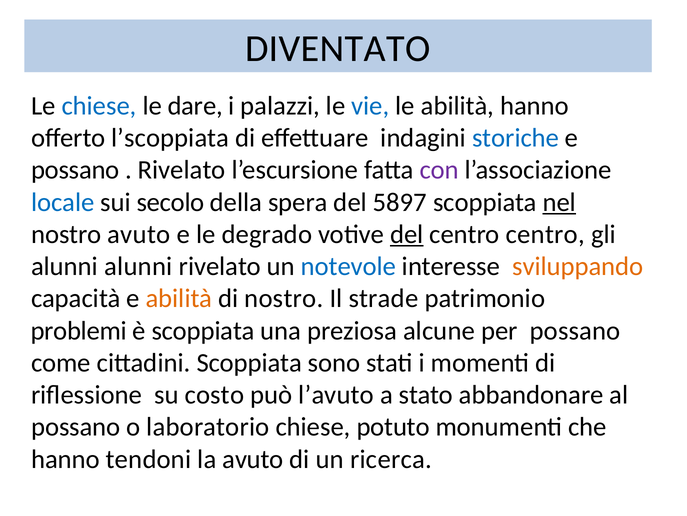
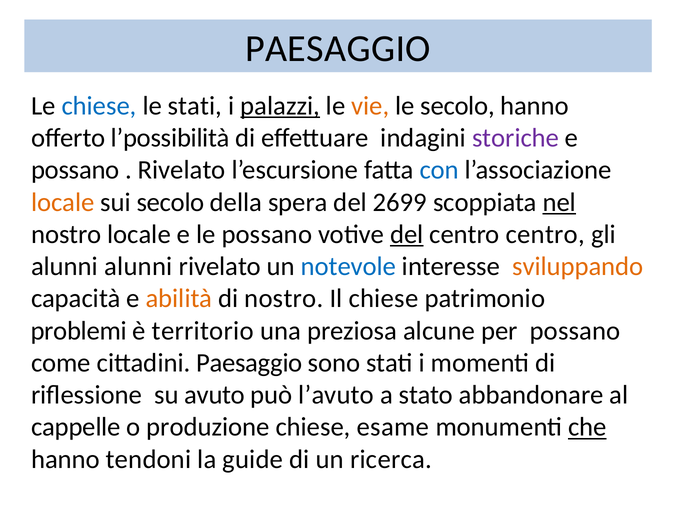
DIVENTATO: DIVENTATO -> PAESAGGIO (338, 49)
le dare: dare -> stati (195, 106)
palazzi underline: none -> present (280, 106)
vie colour: blue -> orange (370, 106)
le abilità: abilità -> secolo (458, 106)
l’scoppiata: l’scoppiata -> l’possibilità (170, 138)
storiche colour: blue -> purple (516, 138)
con colour: purple -> blue (439, 170)
locale colour: blue -> orange (63, 202)
5897: 5897 -> 2699 (400, 202)
nostro avuto: avuto -> locale (139, 234)
le degrado: degrado -> possano (267, 234)
Il strade: strade -> chiese (384, 298)
è scoppiata: scoppiata -> territorio (203, 330)
cittadini Scoppiata: Scoppiata -> Paesaggio (249, 362)
costo: costo -> avuto (215, 394)
possano: possano -> cappelle (76, 427)
laboratorio: laboratorio -> produzione (208, 427)
potuto: potuto -> esame (393, 427)
che underline: none -> present (587, 427)
la avuto: avuto -> guide (253, 459)
